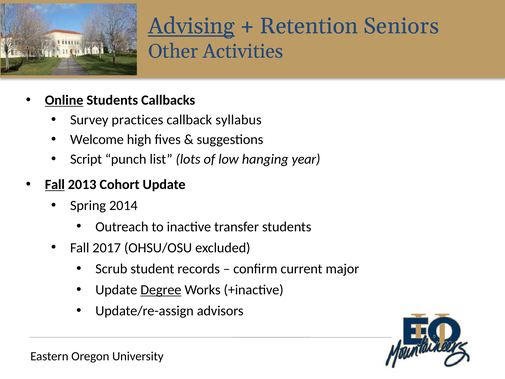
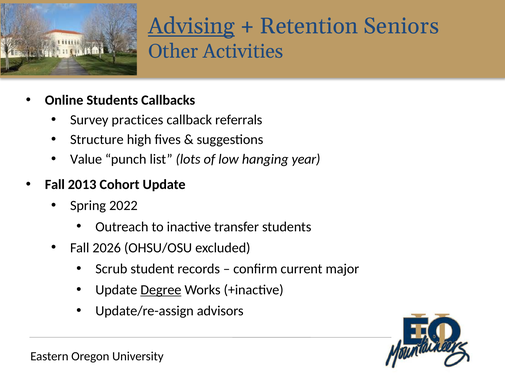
Online underline: present -> none (64, 100)
syllabus: syllabus -> referrals (239, 120)
Welcome: Welcome -> Structure (97, 140)
Script: Script -> Value (86, 159)
Fall underline: present -> none (55, 184)
2014: 2014 -> 2022 (123, 205)
2017: 2017 -> 2026 (107, 248)
